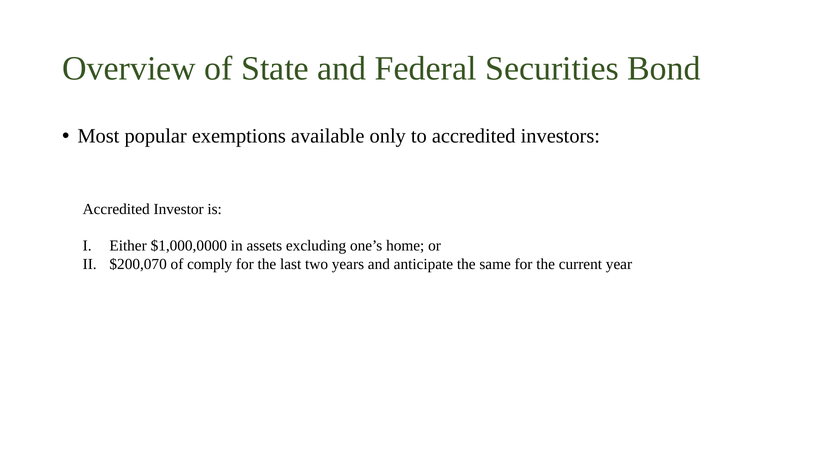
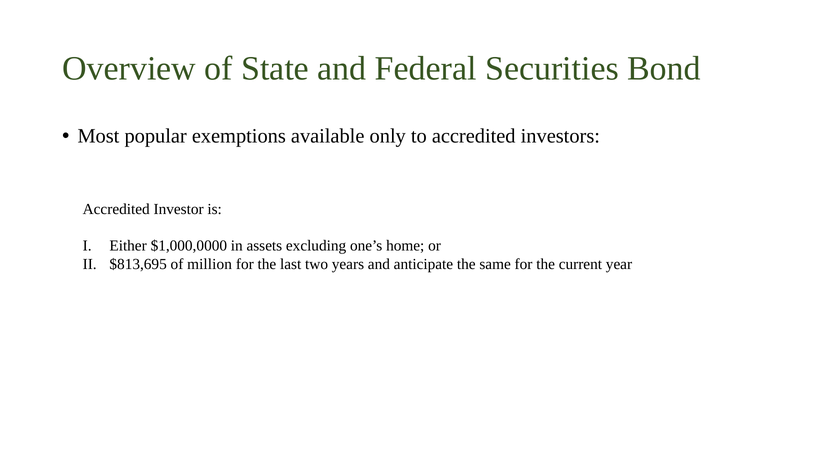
$200,070: $200,070 -> $813,695 (138, 264)
comply: comply -> million (210, 264)
